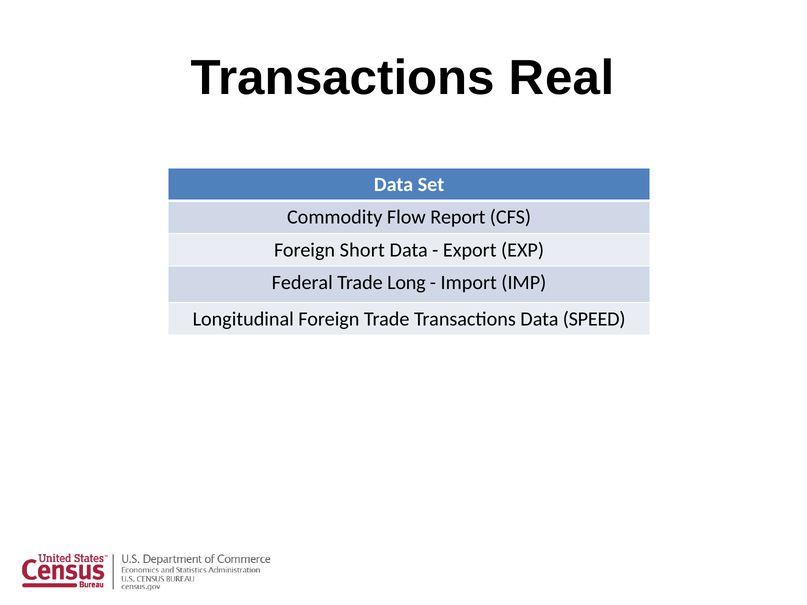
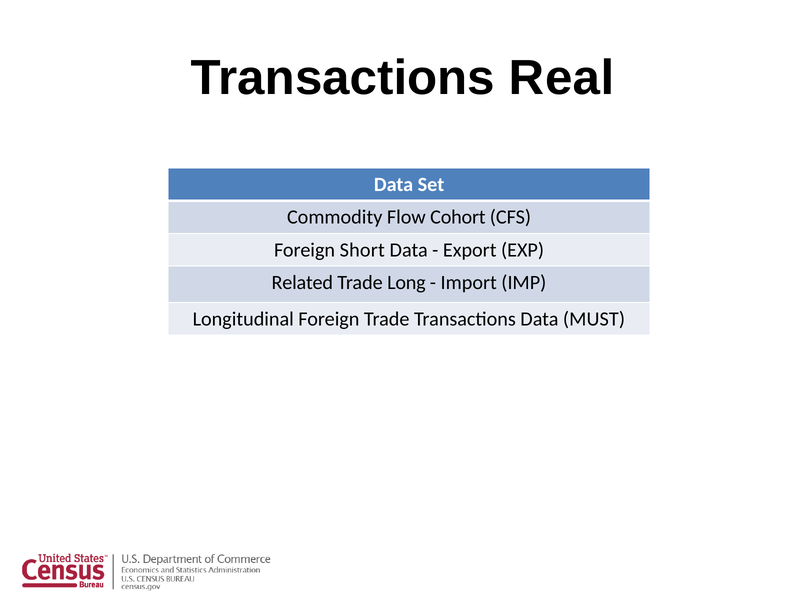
Report: Report -> Cohort (458, 217)
Federal: Federal -> Related (302, 283)
SPEED: SPEED -> MUST (594, 319)
